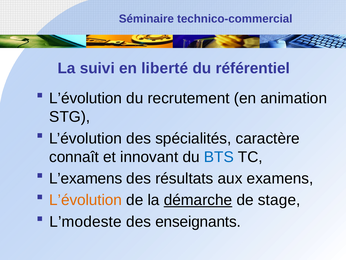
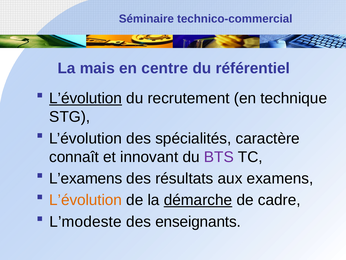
suivi: suivi -> mais (97, 68)
liberté: liberté -> centre (165, 68)
L’évolution underline: none -> present (86, 98)
animation: animation -> technique (294, 98)
BTS colour: blue -> purple (219, 157)
stage: stage -> cadre (279, 200)
